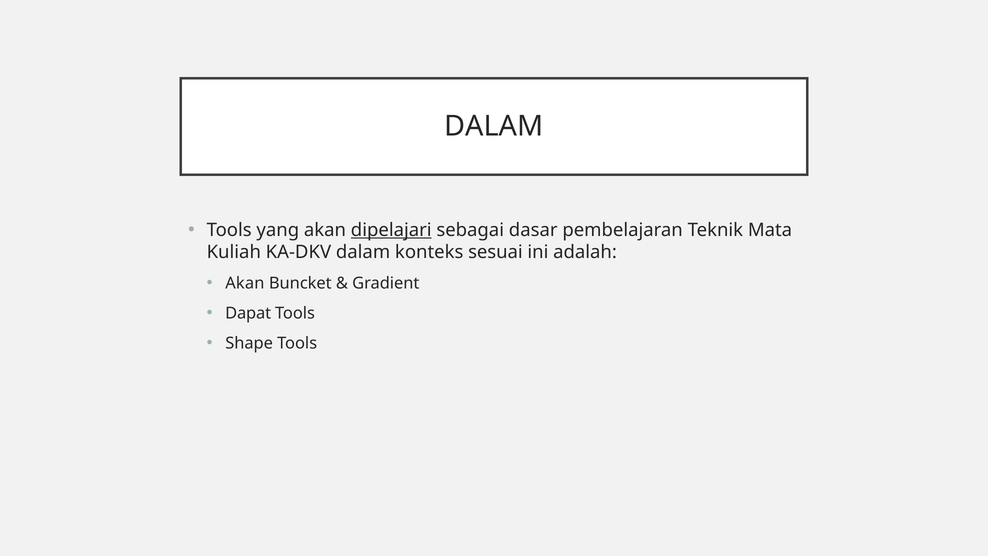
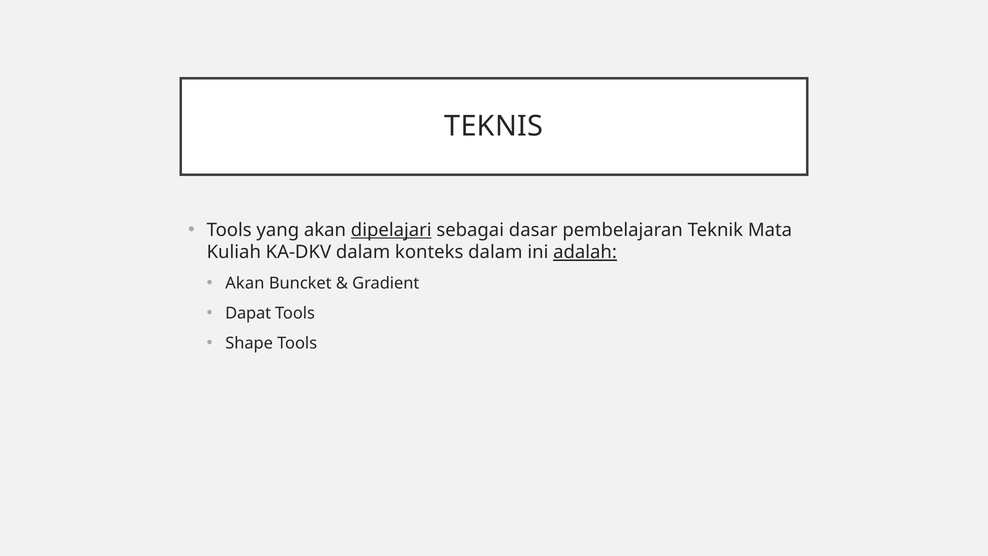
DALAM: DALAM -> TEKNIS (494, 126)
konteks sesuai: sesuai -> dalam (495, 252)
adalah underline: none -> present (585, 252)
